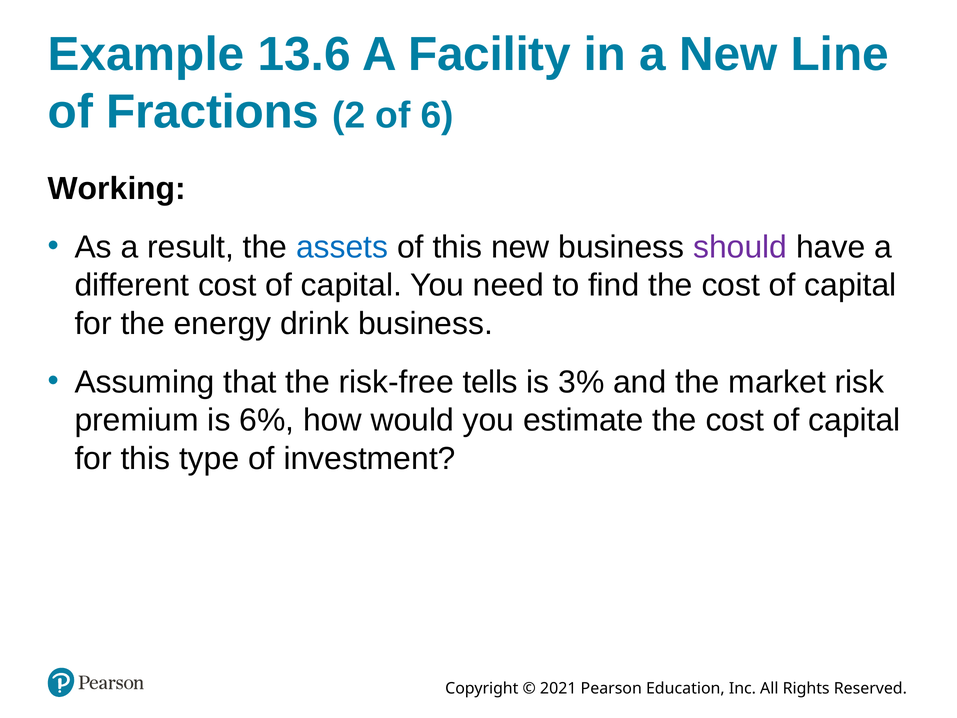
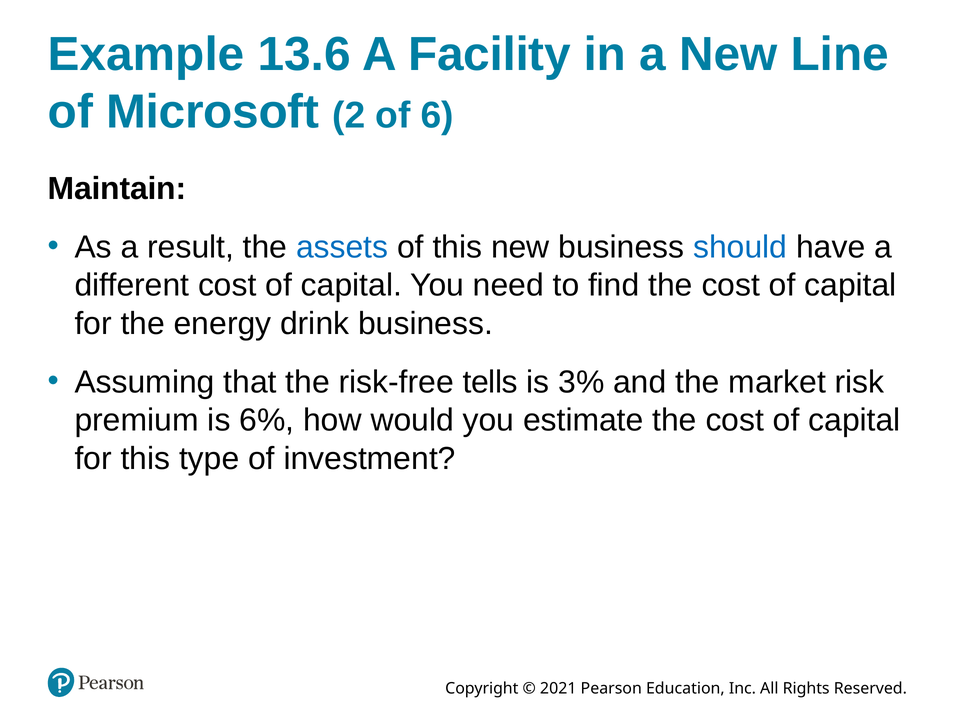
Fractions: Fractions -> Microsoft (213, 112)
Working: Working -> Maintain (117, 189)
should colour: purple -> blue (740, 247)
